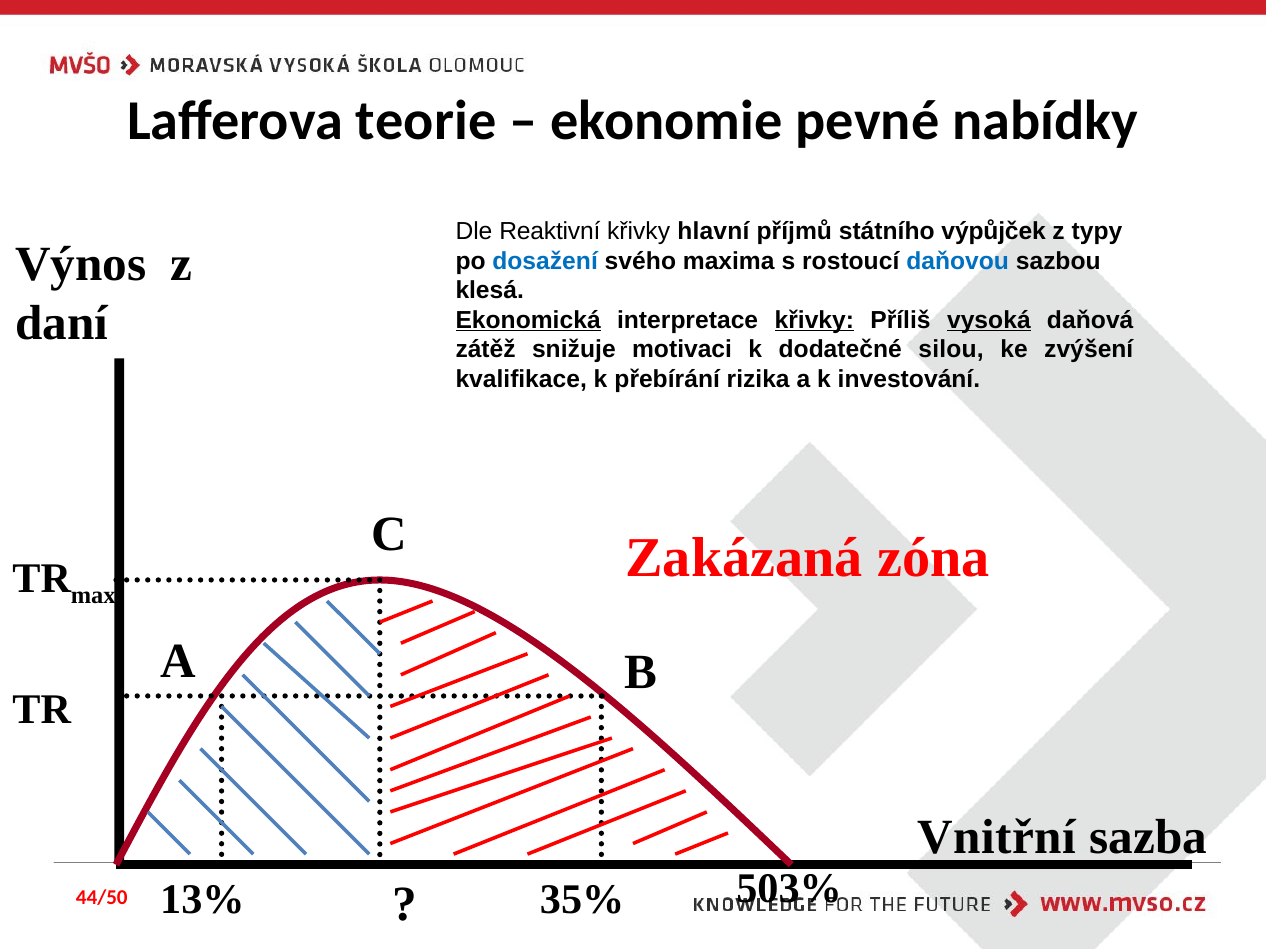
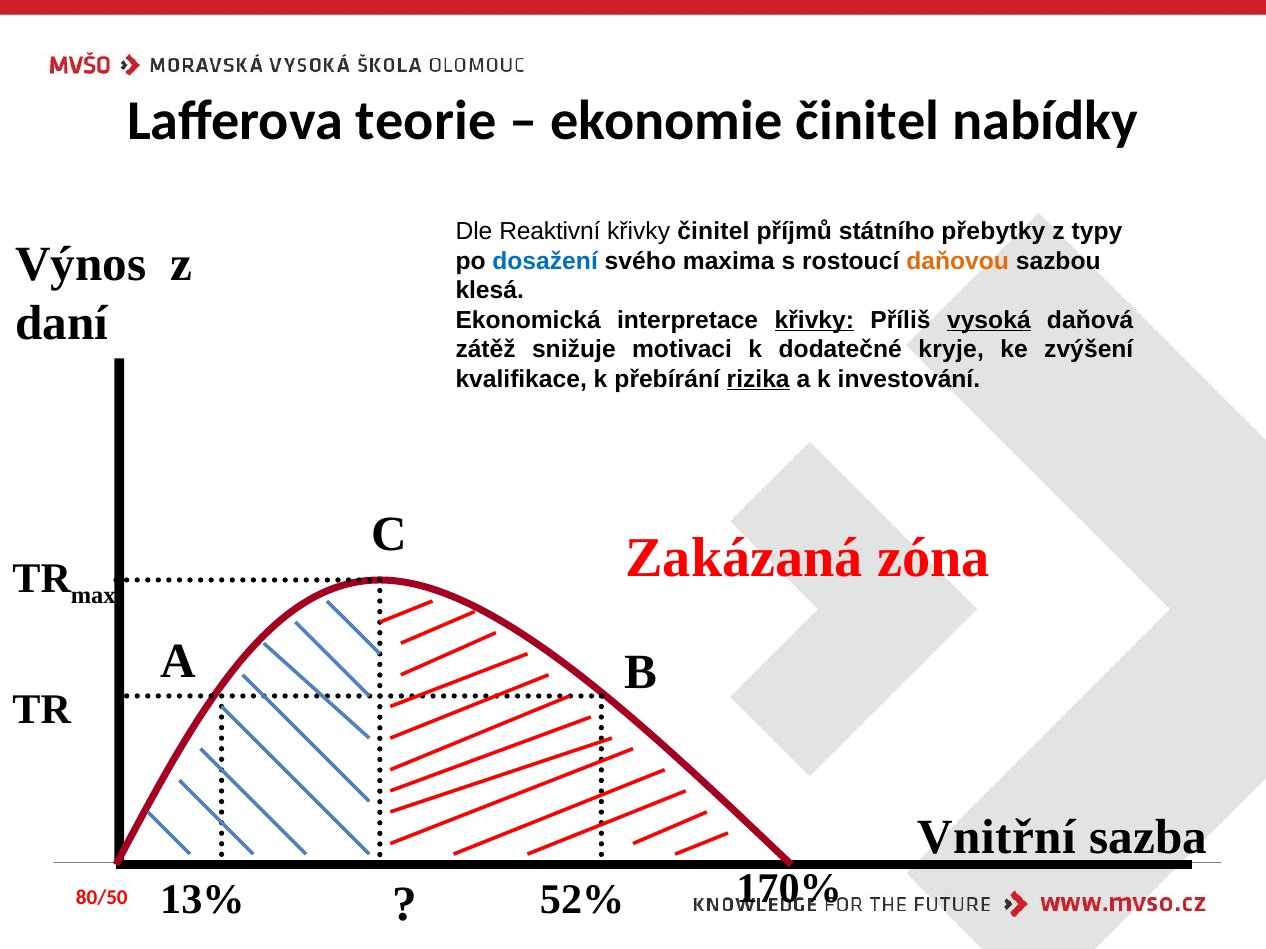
ekonomie pevné: pevné -> činitel (867, 121)
křivky hlavní: hlavní -> činitel (713, 231)
výpůjček: výpůjček -> přebytky (993, 231)
daňovou colour: blue -> orange (958, 261)
Ekonomická underline: present -> none (528, 320)
silou: silou -> kryje (951, 350)
rizika underline: none -> present (758, 379)
503%: 503% -> 170% (789, 889)
35%: 35% -> 52% (582, 900)
44/50: 44/50 -> 80/50 (102, 898)
